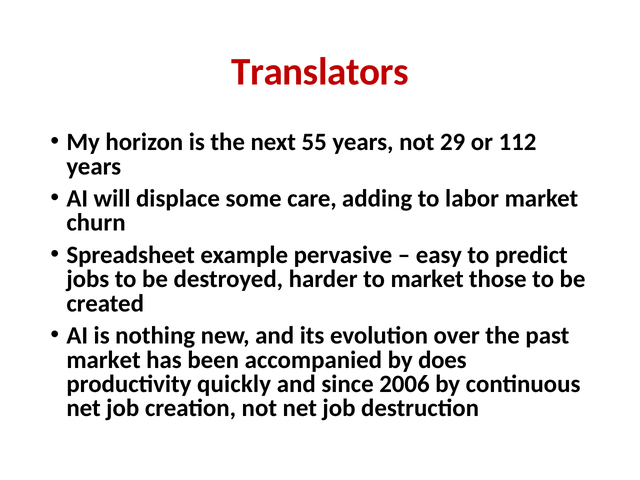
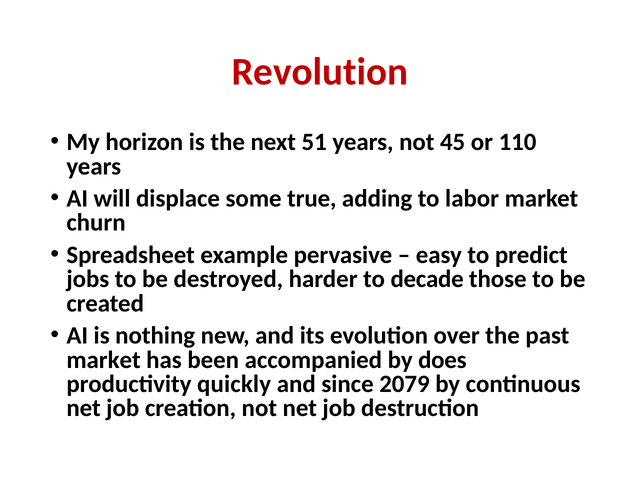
Translators: Translators -> Revolution (320, 72)
55: 55 -> 51 (314, 142)
29: 29 -> 45 (453, 142)
112: 112 -> 110 (518, 142)
care: care -> true (312, 199)
to market: market -> decade (427, 279)
2006: 2006 -> 2079 (404, 384)
